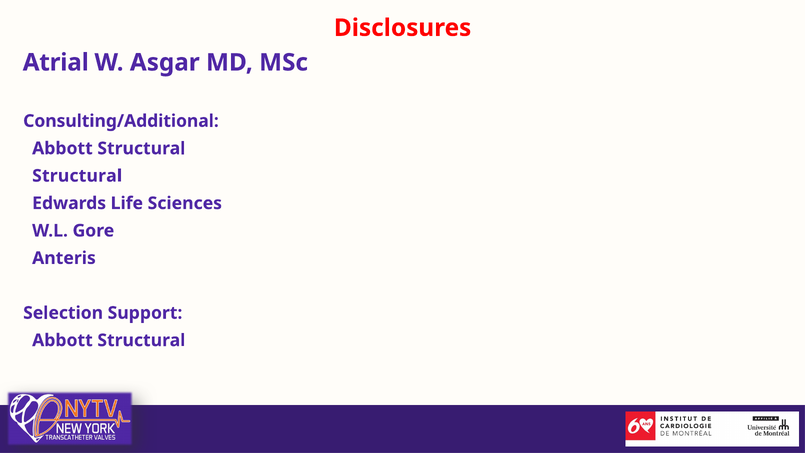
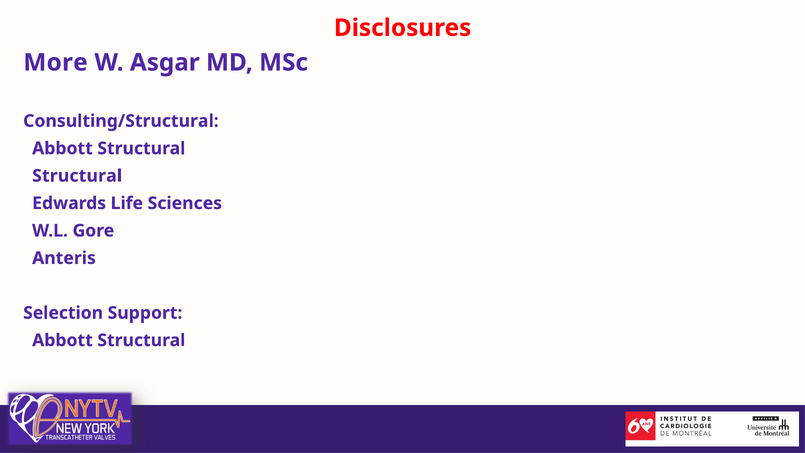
Atrial: Atrial -> More (56, 62)
Consulting/Additional: Consulting/Additional -> Consulting/Structural (121, 121)
